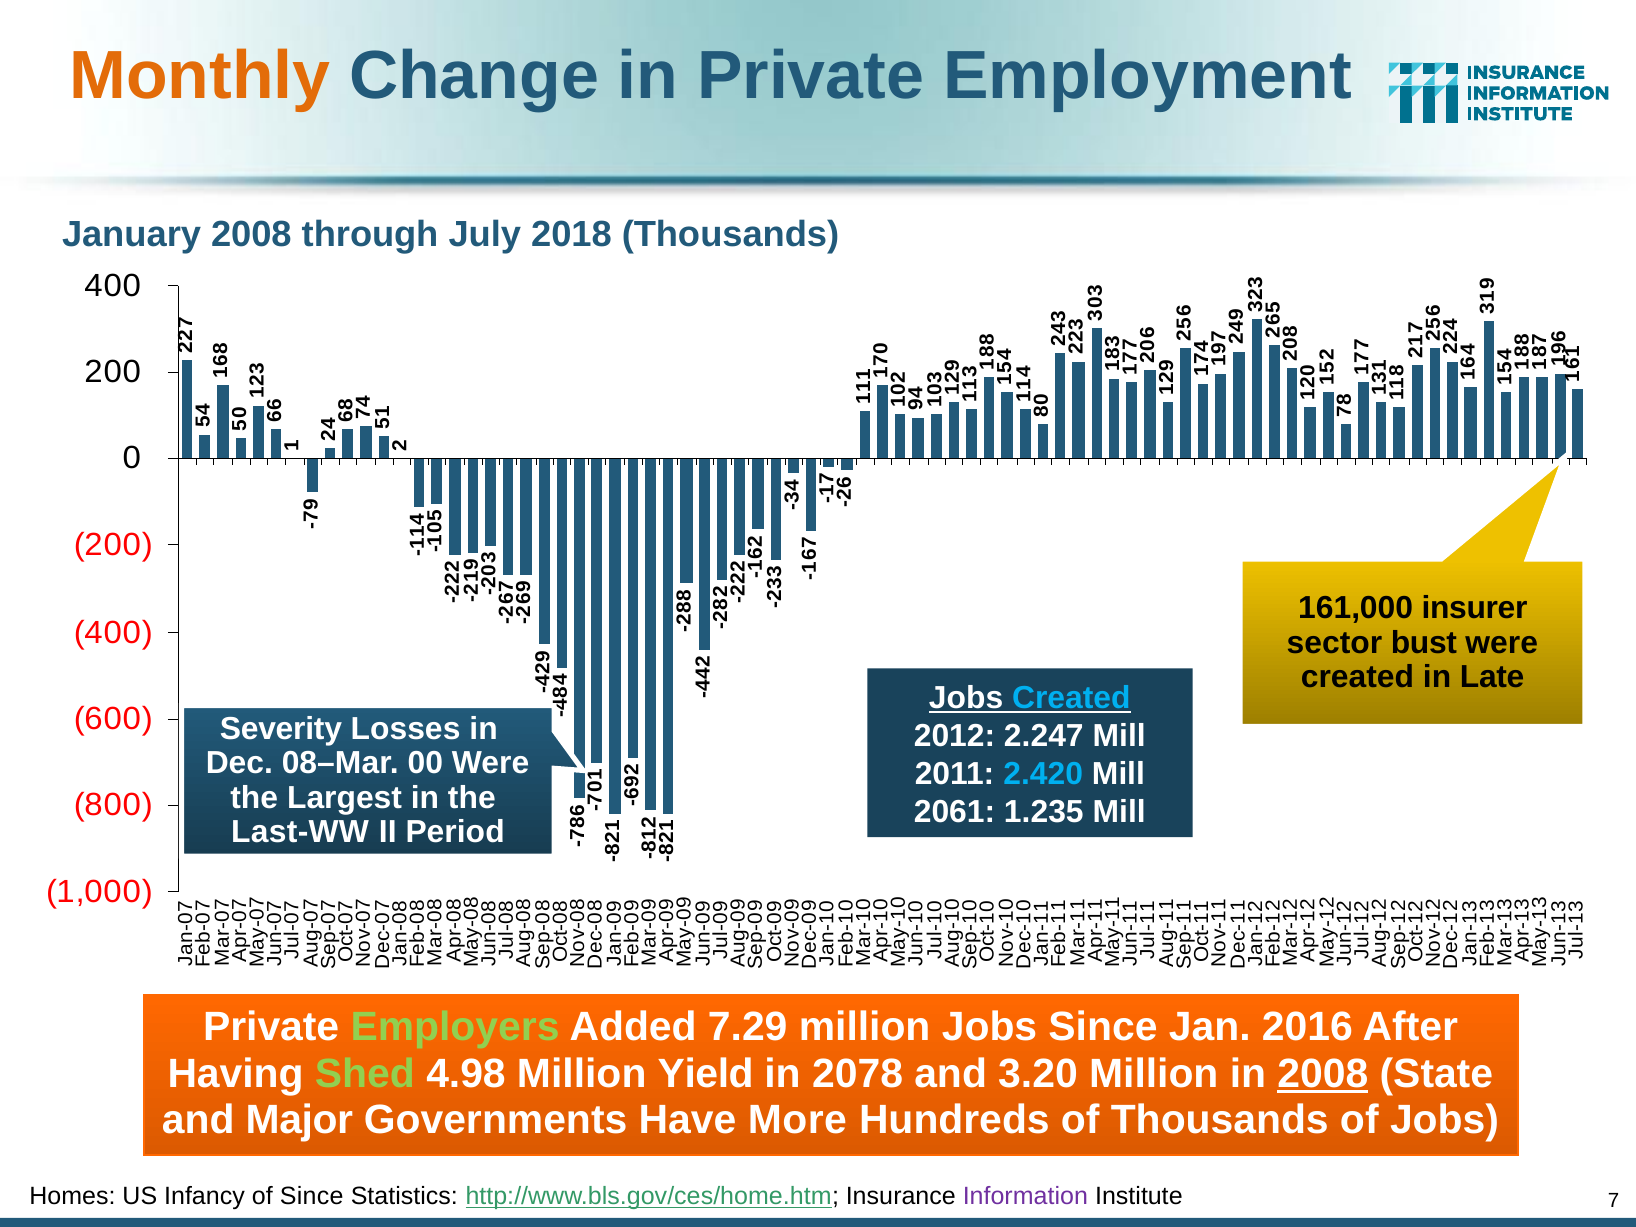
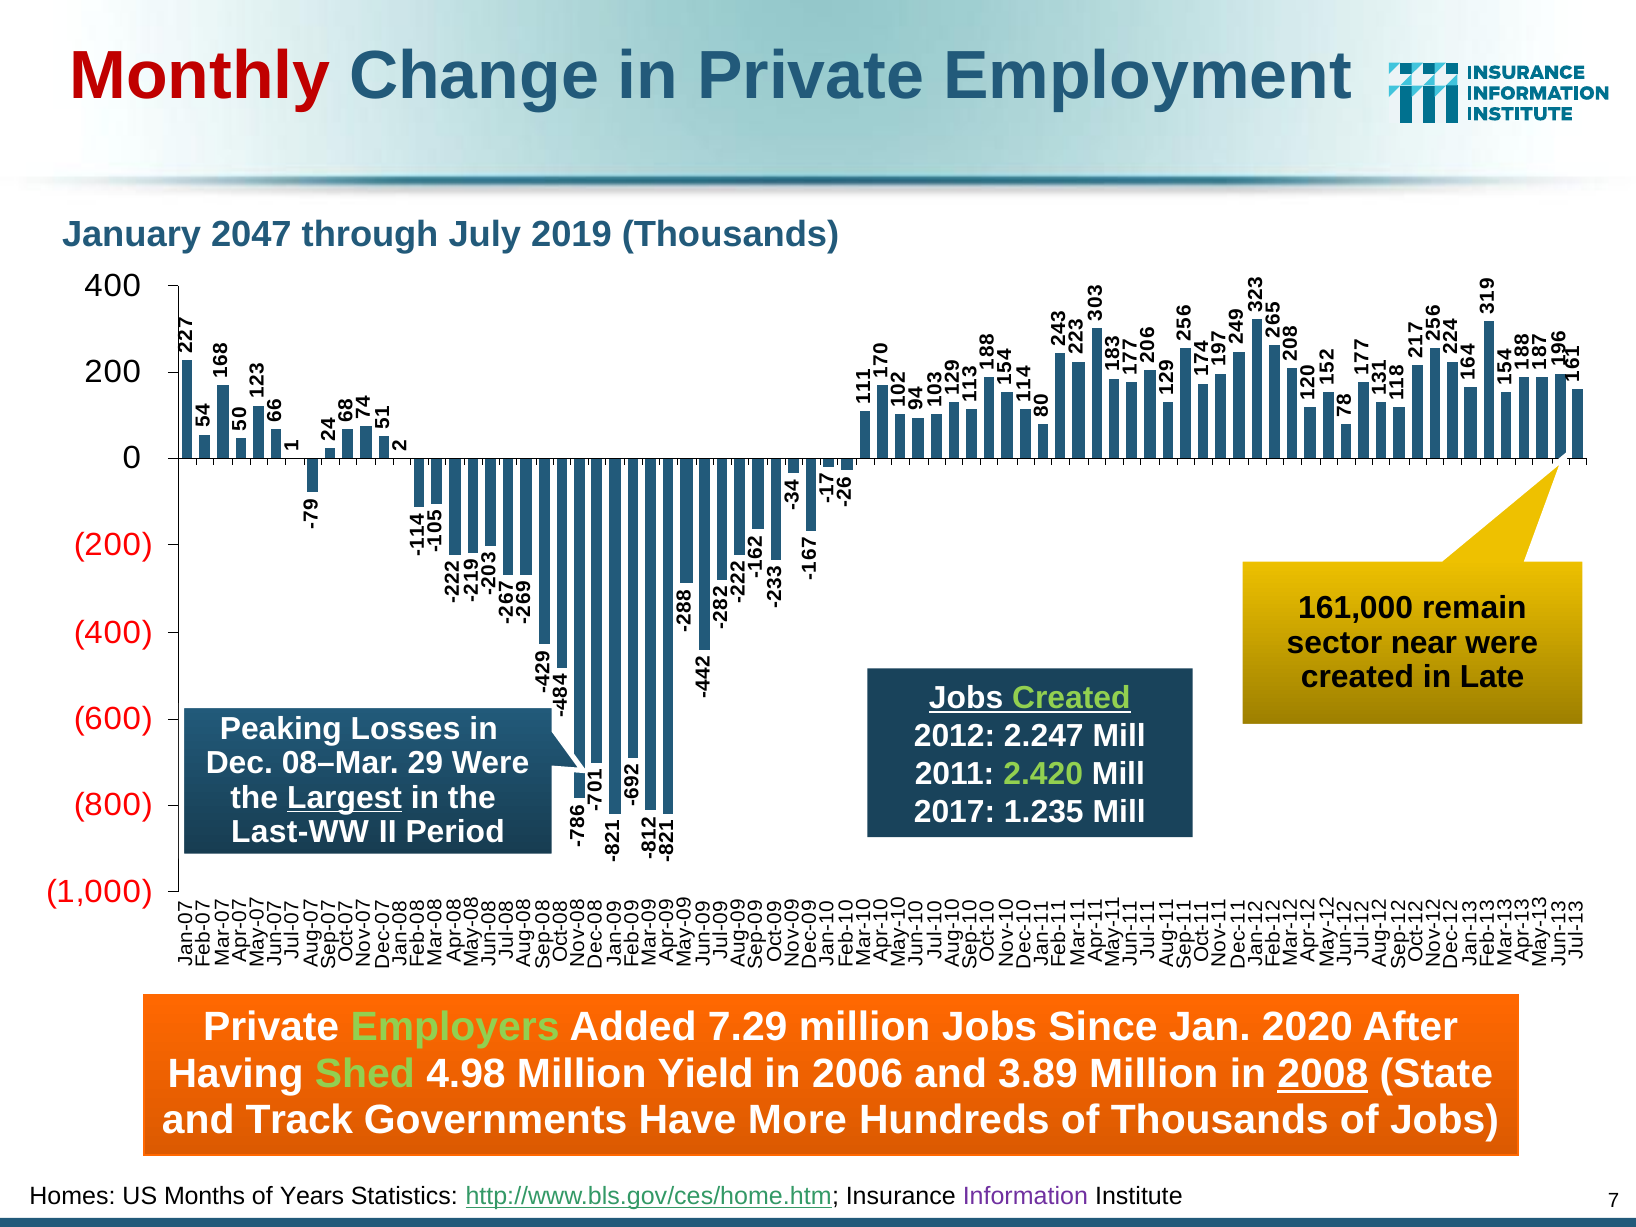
Monthly colour: orange -> red (200, 76)
January 2008: 2008 -> 2047 (251, 234)
2018: 2018 -> 2019 (571, 234)
insurer: insurer -> remain (1474, 608)
bust: bust -> near (1424, 643)
Created colour: light blue -> light green (1071, 698)
Severity: Severity -> Peaking (281, 729)
00: 00 -> 29 (425, 763)
2.420 colour: light blue -> light green (1043, 774)
Largest underline: none -> present (345, 798)
2061: 2061 -> 2017 (955, 812)
2016: 2016 -> 2020 (1307, 1027)
2078: 2078 -> 2006 (858, 1074)
3.20: 3.20 -> 3.89 (1038, 1074)
Major: Major -> Track (299, 1120)
Infancy: Infancy -> Months (205, 1196)
of Since: Since -> Years (312, 1196)
